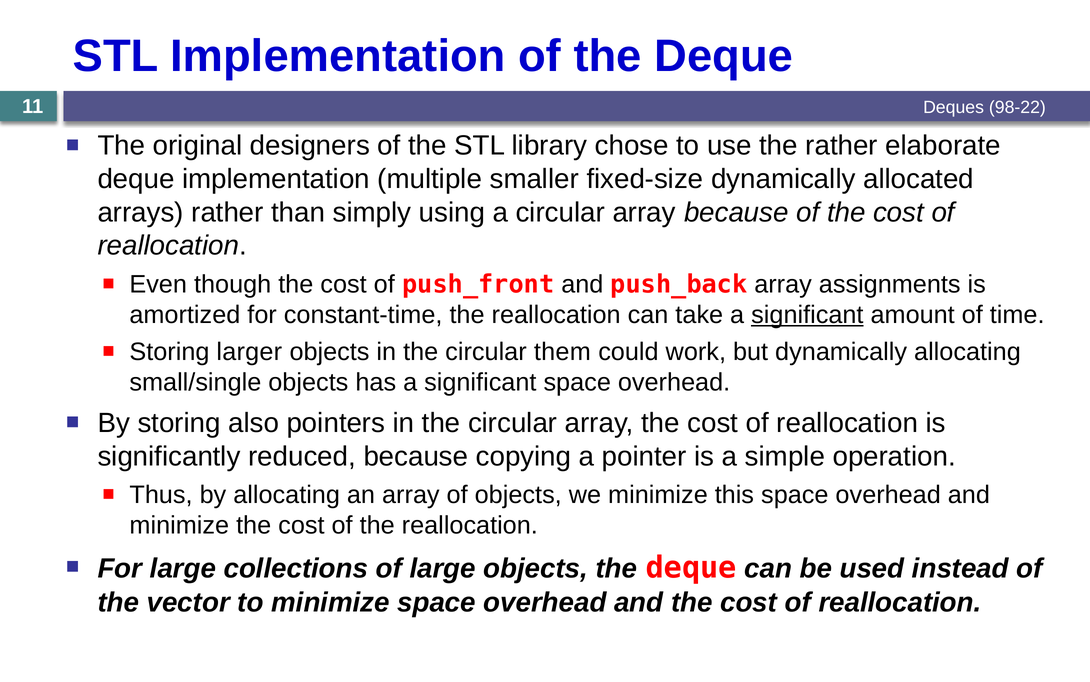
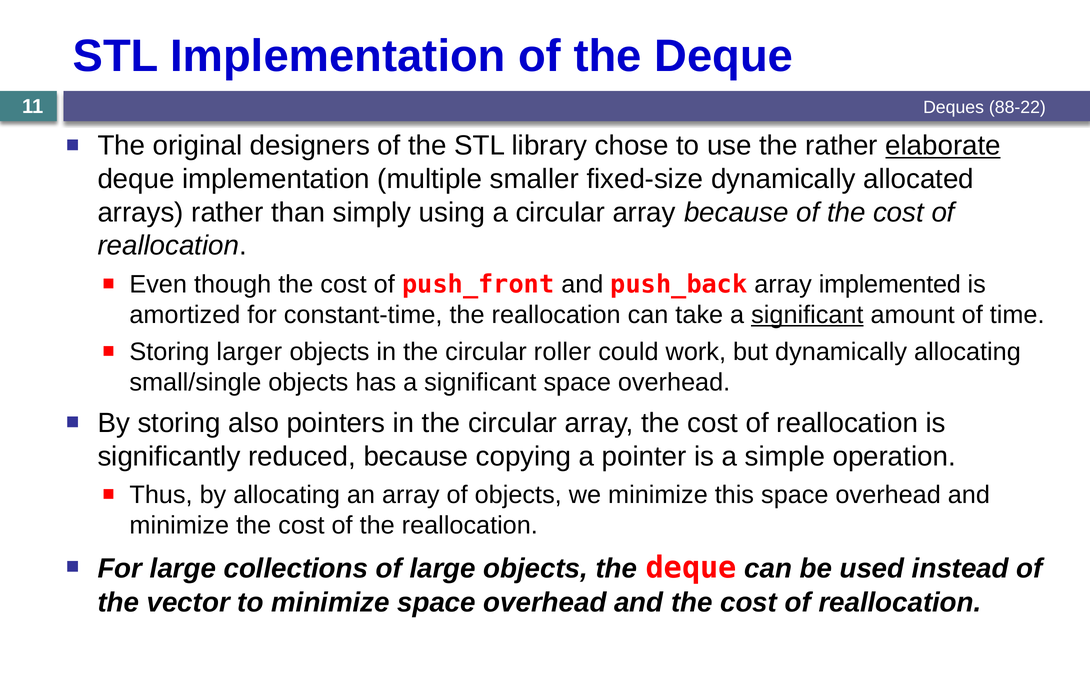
98-22: 98-22 -> 88-22 (1017, 107)
elaborate underline: none -> present (943, 146)
assignments: assignments -> implemented (890, 284)
them: them -> roller (562, 352)
